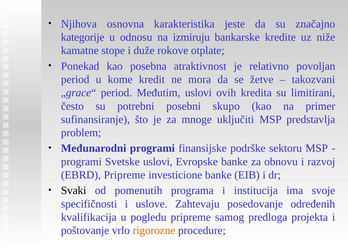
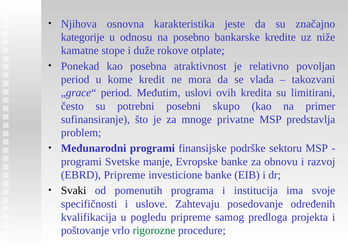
izmiruju: izmiruju -> posebno (191, 37)
žetve: žetve -> vlada (262, 80)
uključiti: uključiti -> privatne (236, 120)
Svetske uslovi: uslovi -> manje (158, 162)
rigorozne colour: orange -> green (154, 231)
